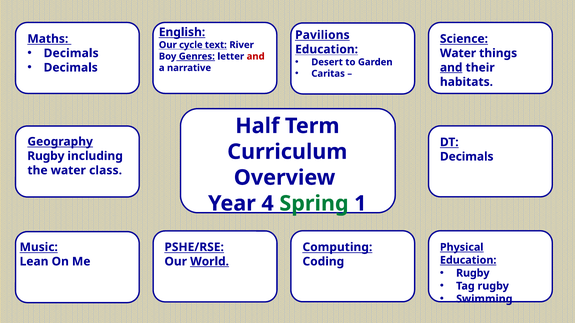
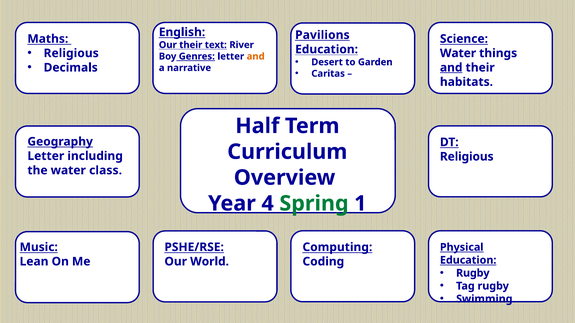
Our cycle: cycle -> their (191, 45)
Decimals: Decimals -> Religious (71, 53)
and colour: red -> orange (256, 56)
Rugby: Rugby -> Letter (46, 156)
Decimals: Decimals -> Religious (467, 157)
World underline: present -> none (210, 262)
